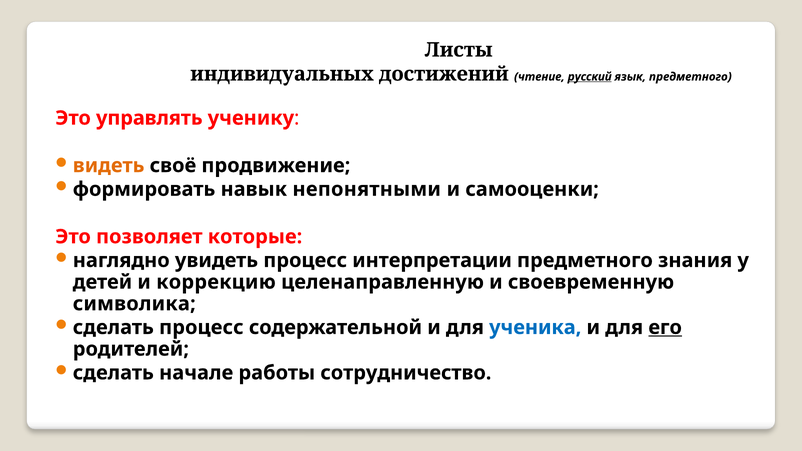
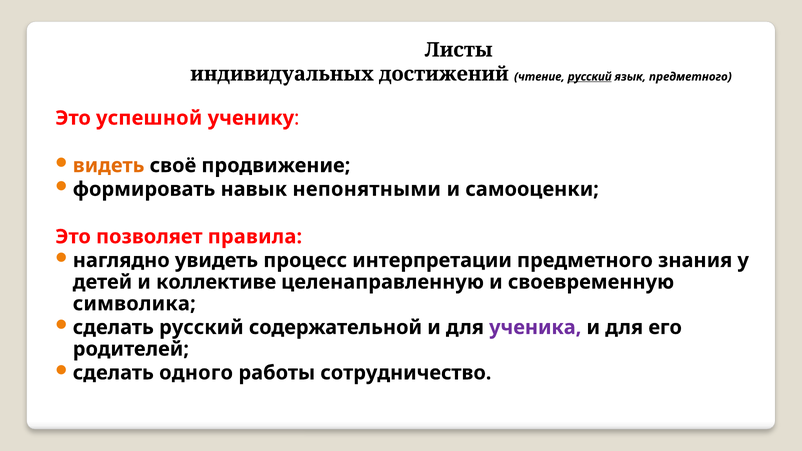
управлять: управлять -> успешной (149, 118)
которые: которые -> правила (255, 237)
коррекцию: коррекцию -> коллективе (216, 282)
сделать процесс: процесс -> русский (201, 327)
ученика colour: blue -> purple (535, 327)
его underline: present -> none (665, 327)
начале: начале -> одного (196, 373)
